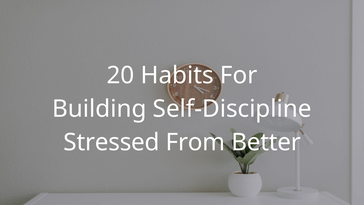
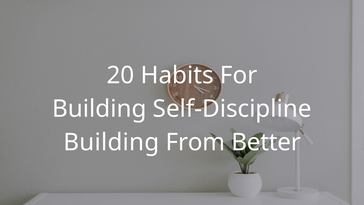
Stressed: Stressed -> Building (111, 142)
